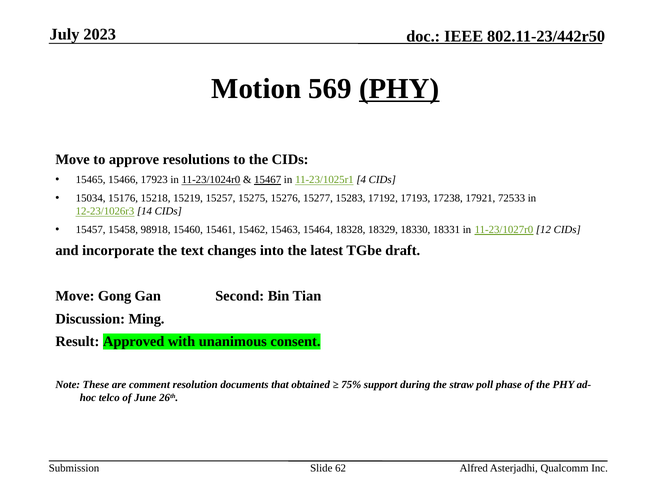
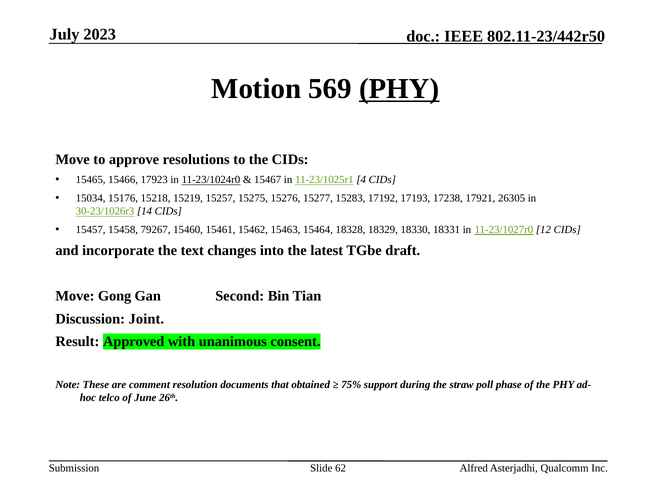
15467 underline: present -> none (268, 180)
72533: 72533 -> 26305 (512, 198)
12-23/1026r3: 12-23/1026r3 -> 30-23/1026r3 (105, 211)
98918: 98918 -> 79267 (156, 230)
Ming: Ming -> Joint (146, 319)
